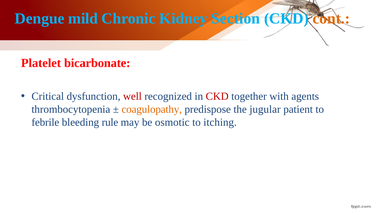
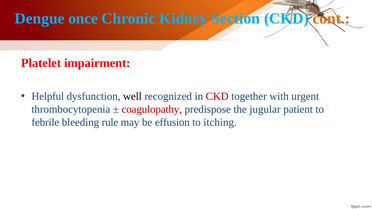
mild: mild -> once (83, 18)
bicarbonate: bicarbonate -> impairment (97, 63)
Critical: Critical -> Helpful (48, 96)
well colour: red -> black (132, 96)
agents: agents -> urgent (305, 96)
coagulopathy colour: orange -> red (152, 109)
osmotic: osmotic -> effusion (172, 122)
